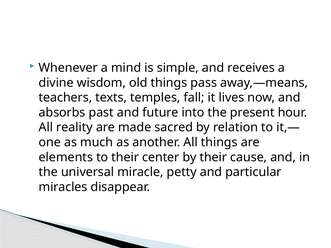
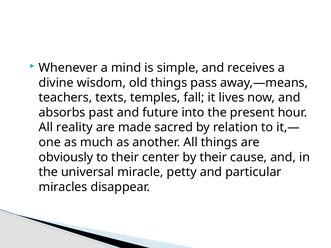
elements: elements -> obviously (66, 157)
